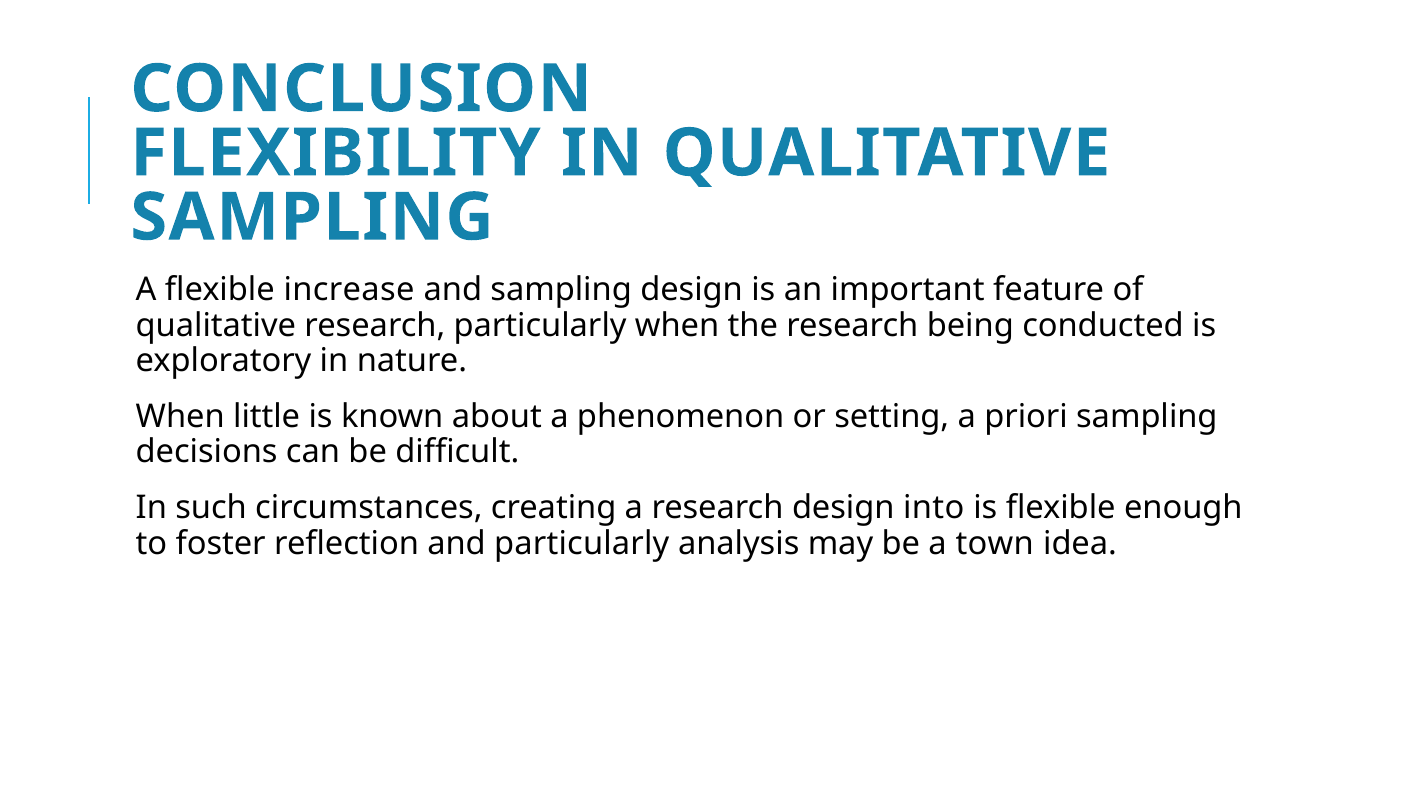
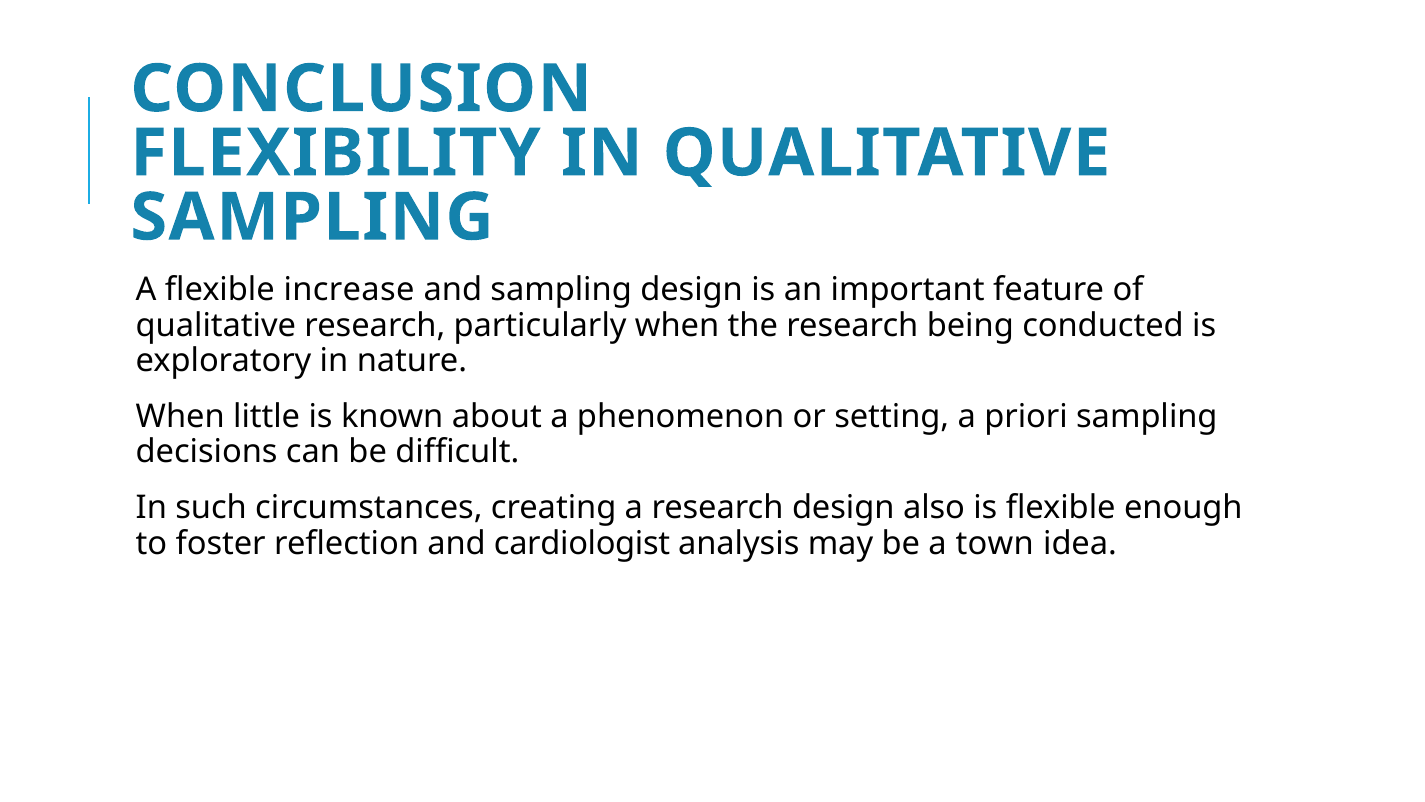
into: into -> also (934, 508)
and particularly: particularly -> cardiologist (582, 543)
